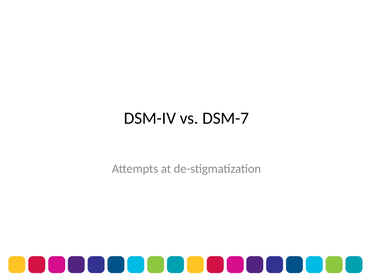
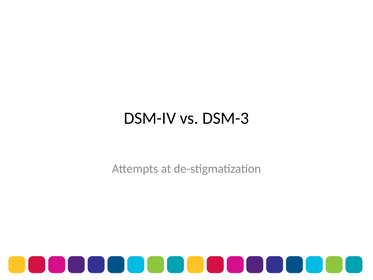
DSM-7: DSM-7 -> DSM-3 (226, 118)
